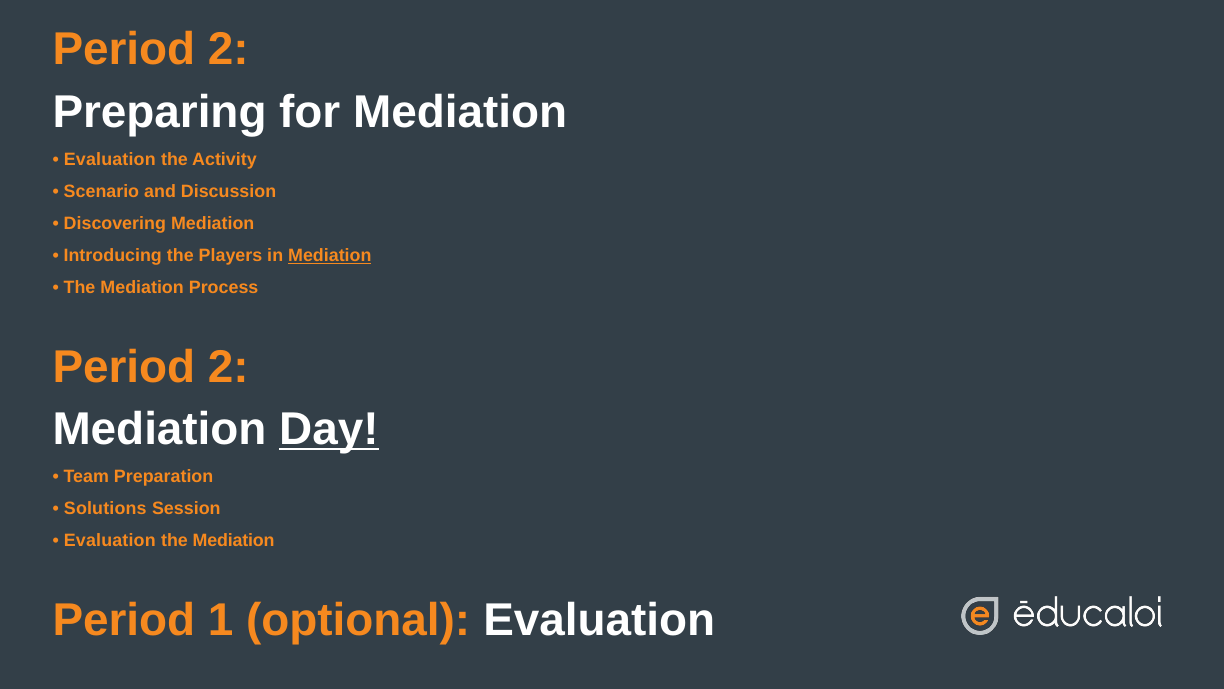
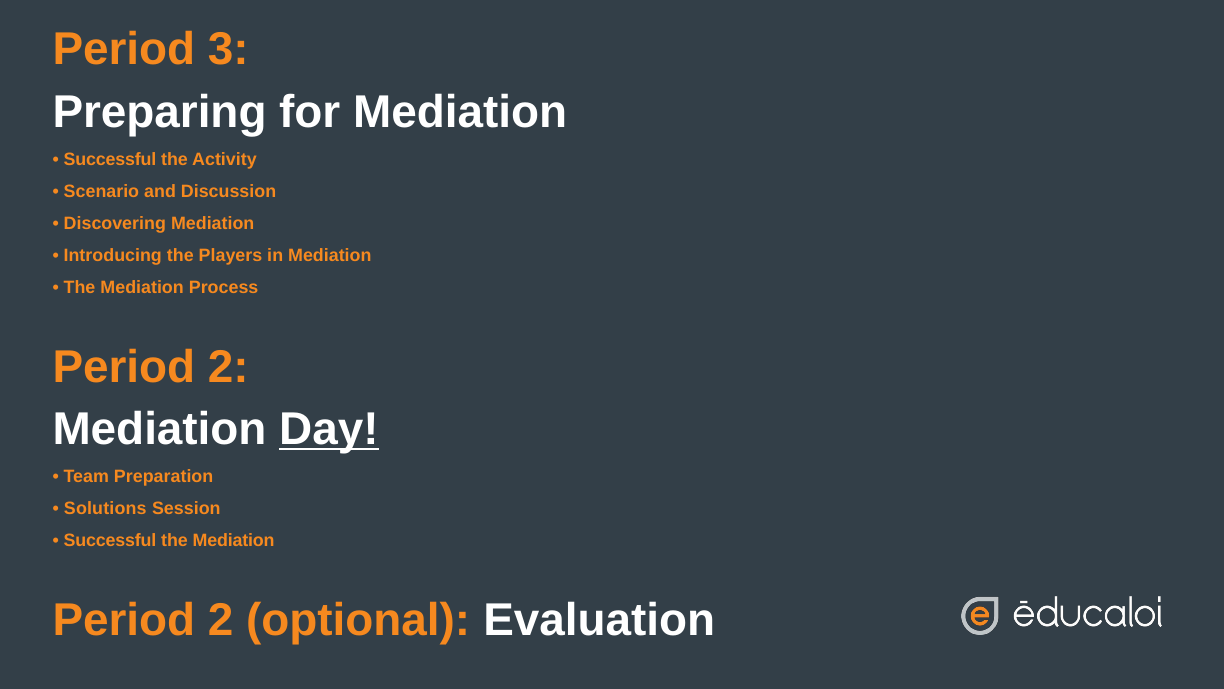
2: 2 -> 3 (228, 50)
Evaluation: Evaluation -> Successful (110, 159)
Mediation underline: present -> none (330, 256)
Evaluation: Evaluation -> Successful (110, 541)
1: 1 -> 2 (221, 620)
